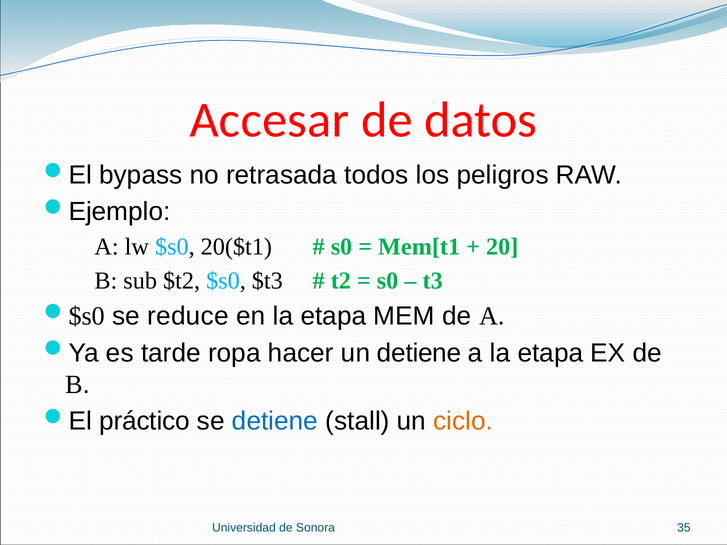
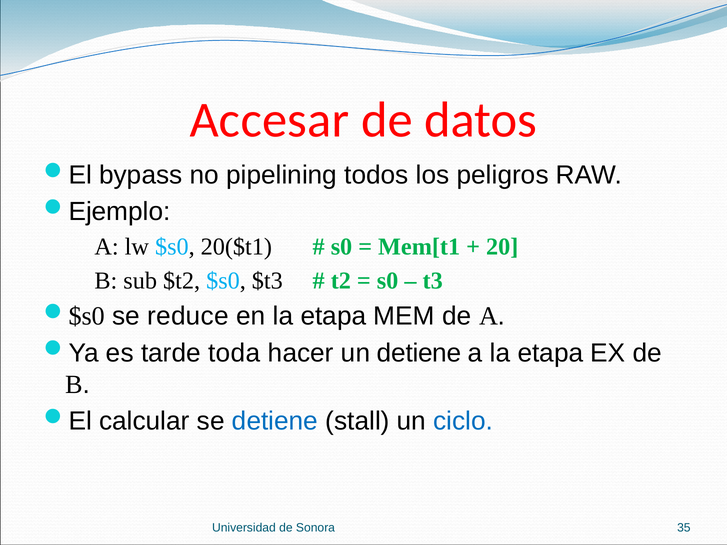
retrasada: retrasada -> pipelining (282, 175)
ropa: ropa -> toda (234, 353)
práctico: práctico -> calcular (144, 421)
ciclo colour: orange -> blue (463, 421)
